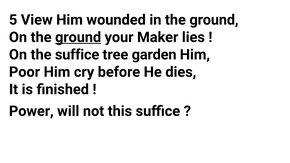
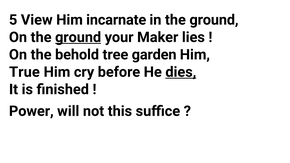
wounded: wounded -> incarnate (116, 20)
the suffice: suffice -> behold (77, 55)
Poor: Poor -> True (24, 72)
dies underline: none -> present (181, 72)
